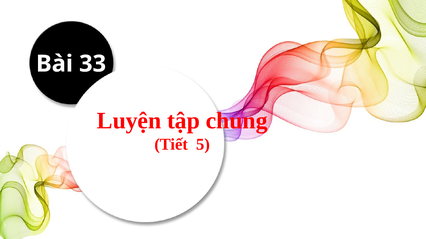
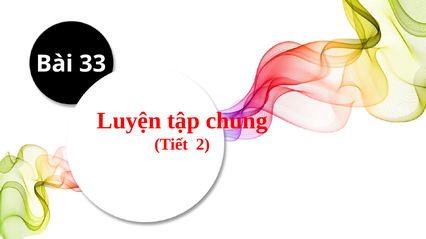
5: 5 -> 2 (203, 145)
